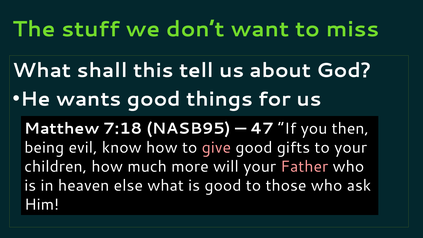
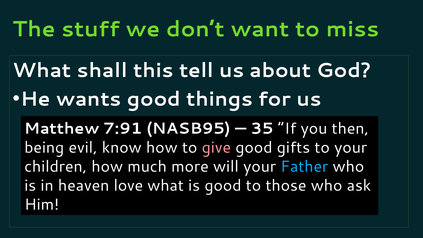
7:18: 7:18 -> 7:91 (123, 128)
47: 47 -> 35 (262, 128)
Father colour: pink -> light blue (304, 167)
else: else -> love (128, 186)
